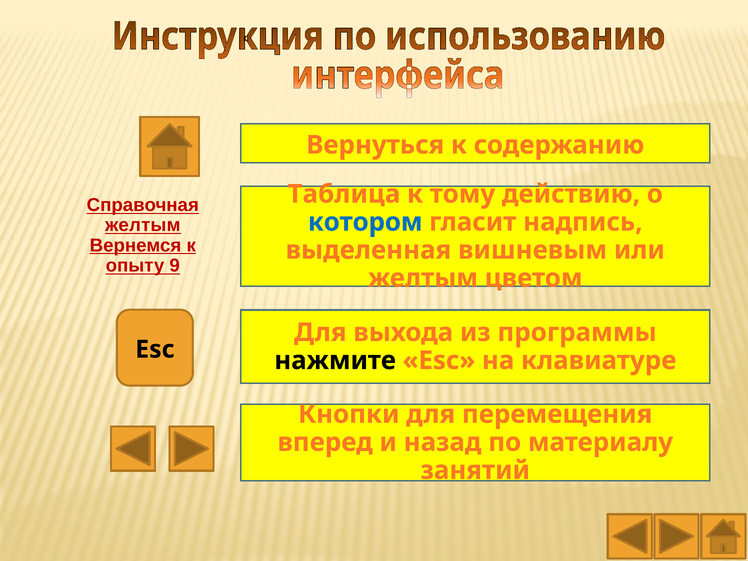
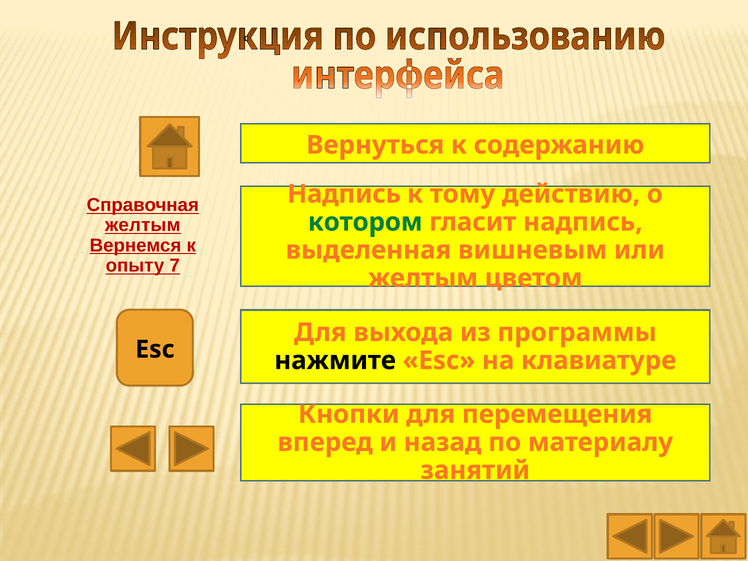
Таблица: Таблица -> Надпись (344, 194)
котором colour: blue -> green (365, 222)
9: 9 -> 7 (175, 266)
